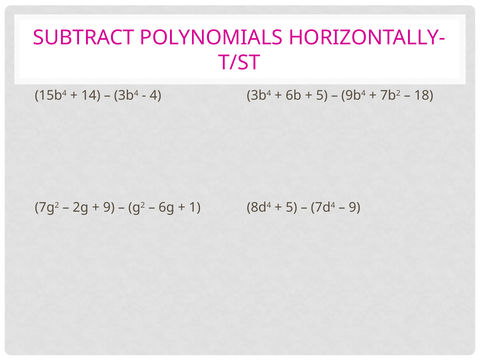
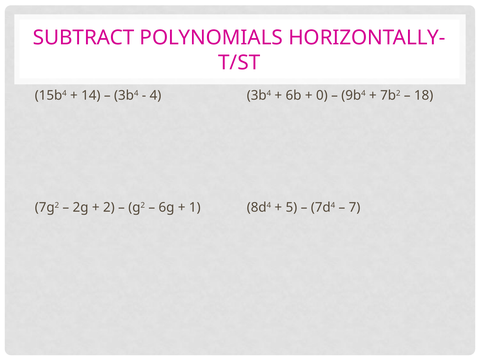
5: 5 -> 0 (322, 95)
9: 9 -> 2 (109, 207)
9: 9 -> 7 (355, 207)
